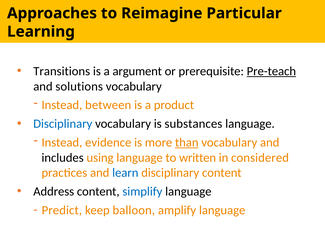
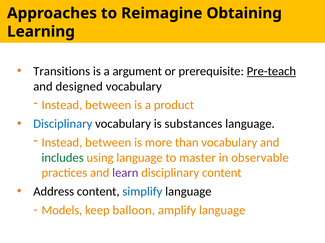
Particular: Particular -> Obtaining (244, 13)
solutions: solutions -> designed (79, 87)
evidence: evidence -> between (108, 143)
than underline: present -> none (187, 143)
includes colour: black -> green (63, 158)
written: written -> master (197, 158)
considered: considered -> observable (260, 158)
learn colour: blue -> purple (125, 173)
Predict: Predict -> Models (62, 211)
